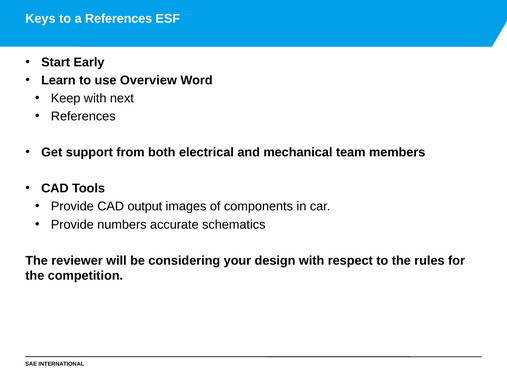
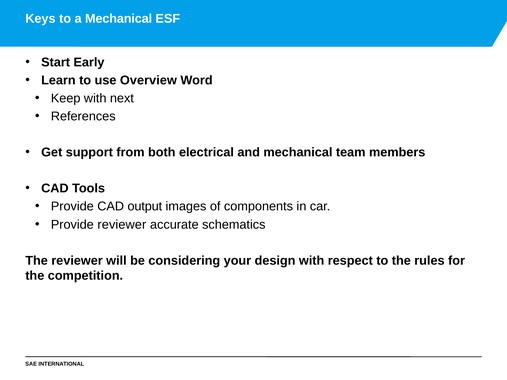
a References: References -> Mechanical (119, 19)
Provide numbers: numbers -> reviewer (122, 225)
